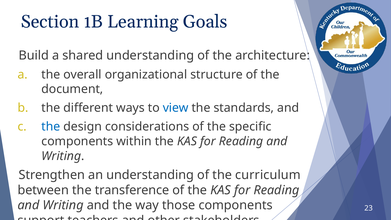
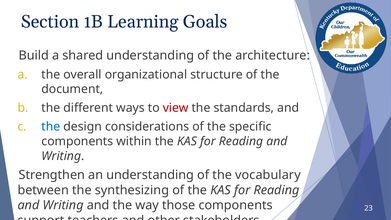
view colour: blue -> red (176, 108)
curriculum: curriculum -> vocabulary (268, 175)
transference: transference -> synthesizing (132, 190)
